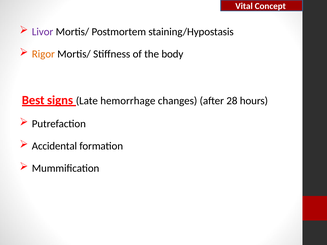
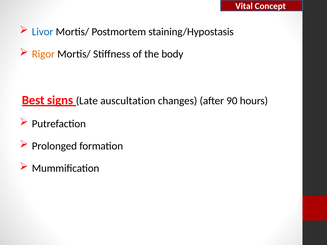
Livor colour: purple -> blue (43, 32)
hemorrhage: hemorrhage -> auscultation (128, 101)
28: 28 -> 90 (232, 101)
Accidental: Accidental -> Prolonged (54, 146)
